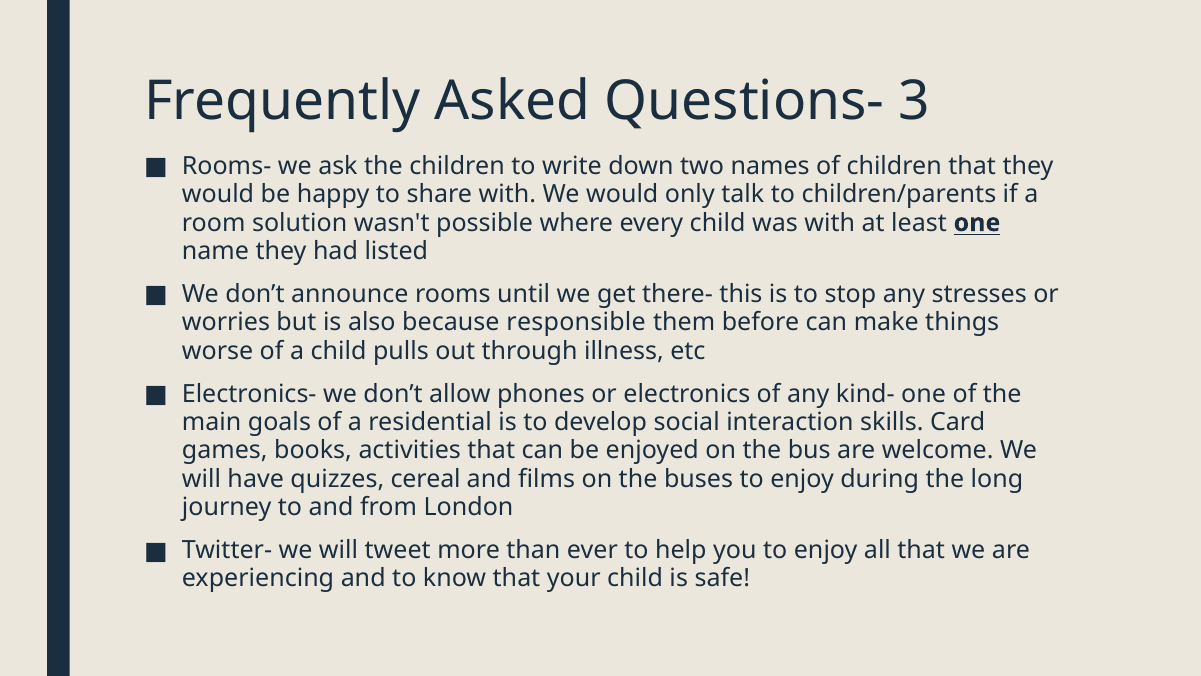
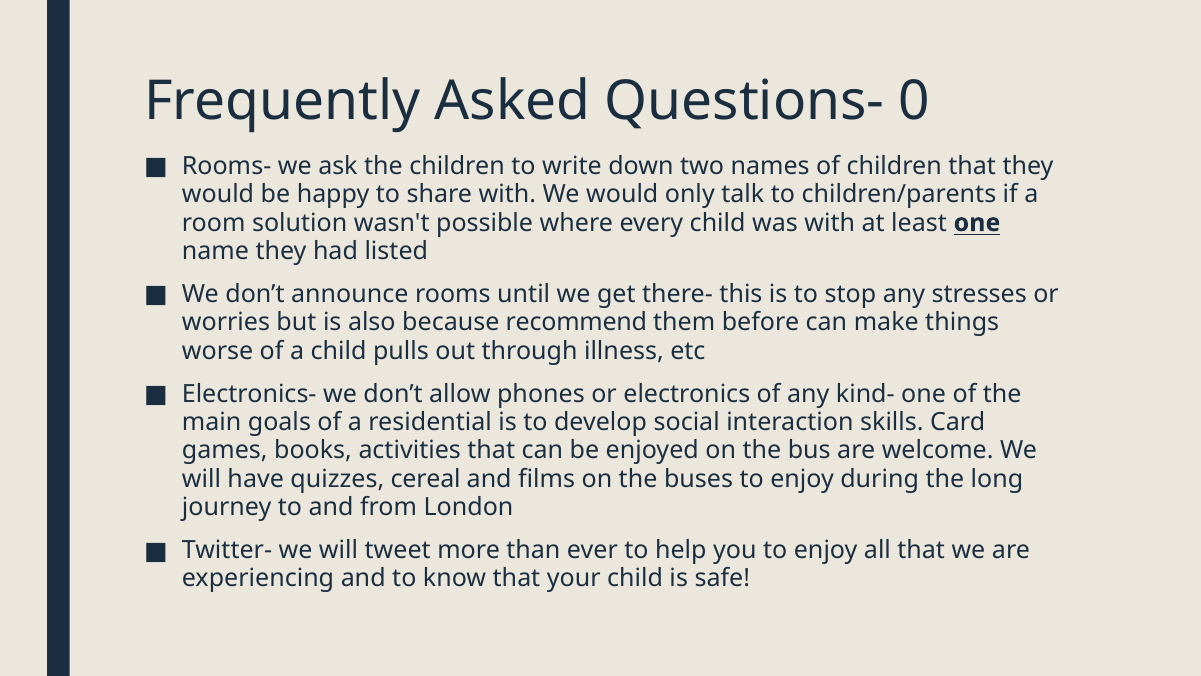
3: 3 -> 0 (914, 101)
responsible: responsible -> recommend (576, 322)
